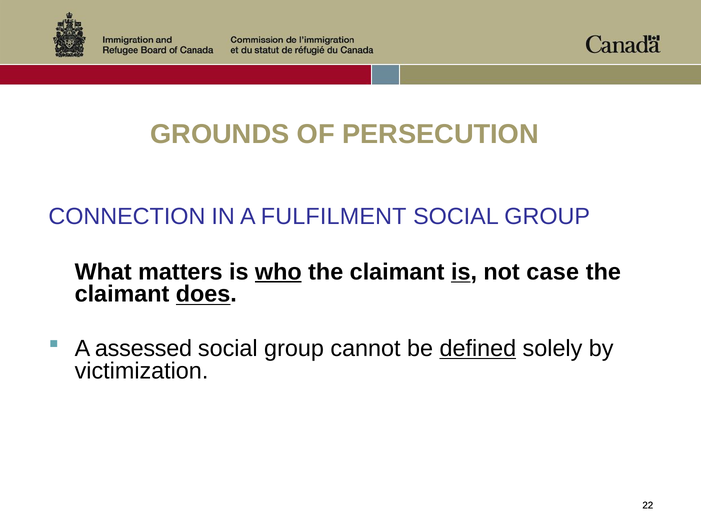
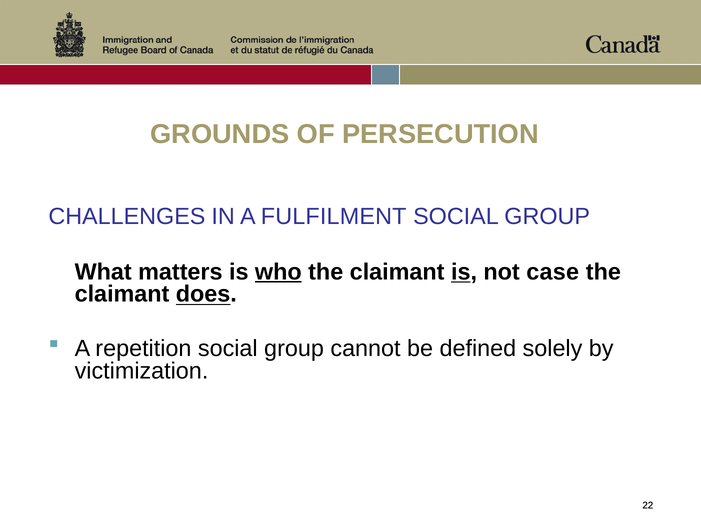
CONNECTION: CONNECTION -> CHALLENGES (127, 216)
assessed: assessed -> repetition (143, 348)
defined underline: present -> none (478, 348)
